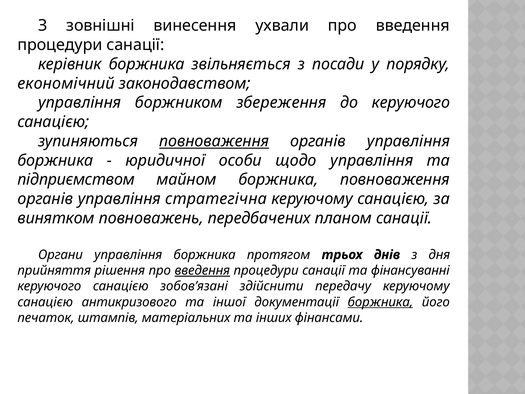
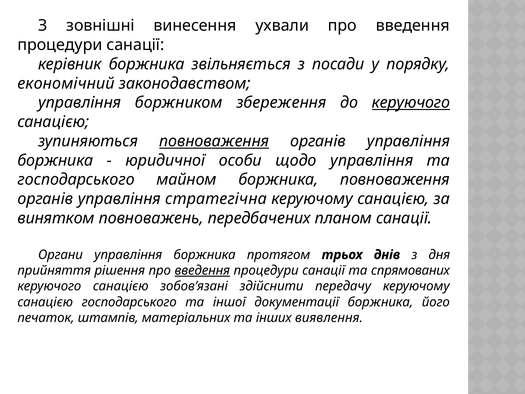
керуючого underline: none -> present (411, 103)
підприємством: підприємством -> господарського (76, 180)
фінансуванні: фінансуванні -> спрямованих (410, 270)
санацією антикризового: антикризового -> господарського (129, 302)
боржника underline: present -> none (380, 302)
фінансами: фінансами -> виявлення (329, 318)
